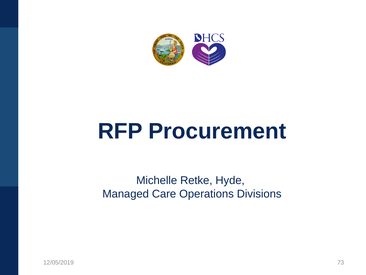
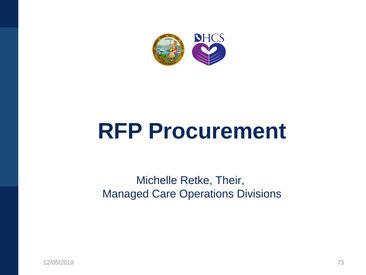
Hyde: Hyde -> Their (230, 180)
